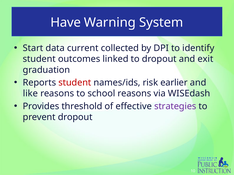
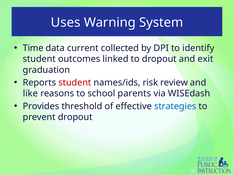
Have: Have -> Uses (66, 23)
Start: Start -> Time (33, 48)
earlier: earlier -> review (174, 83)
school reasons: reasons -> parents (134, 94)
strategies colour: purple -> blue (175, 106)
